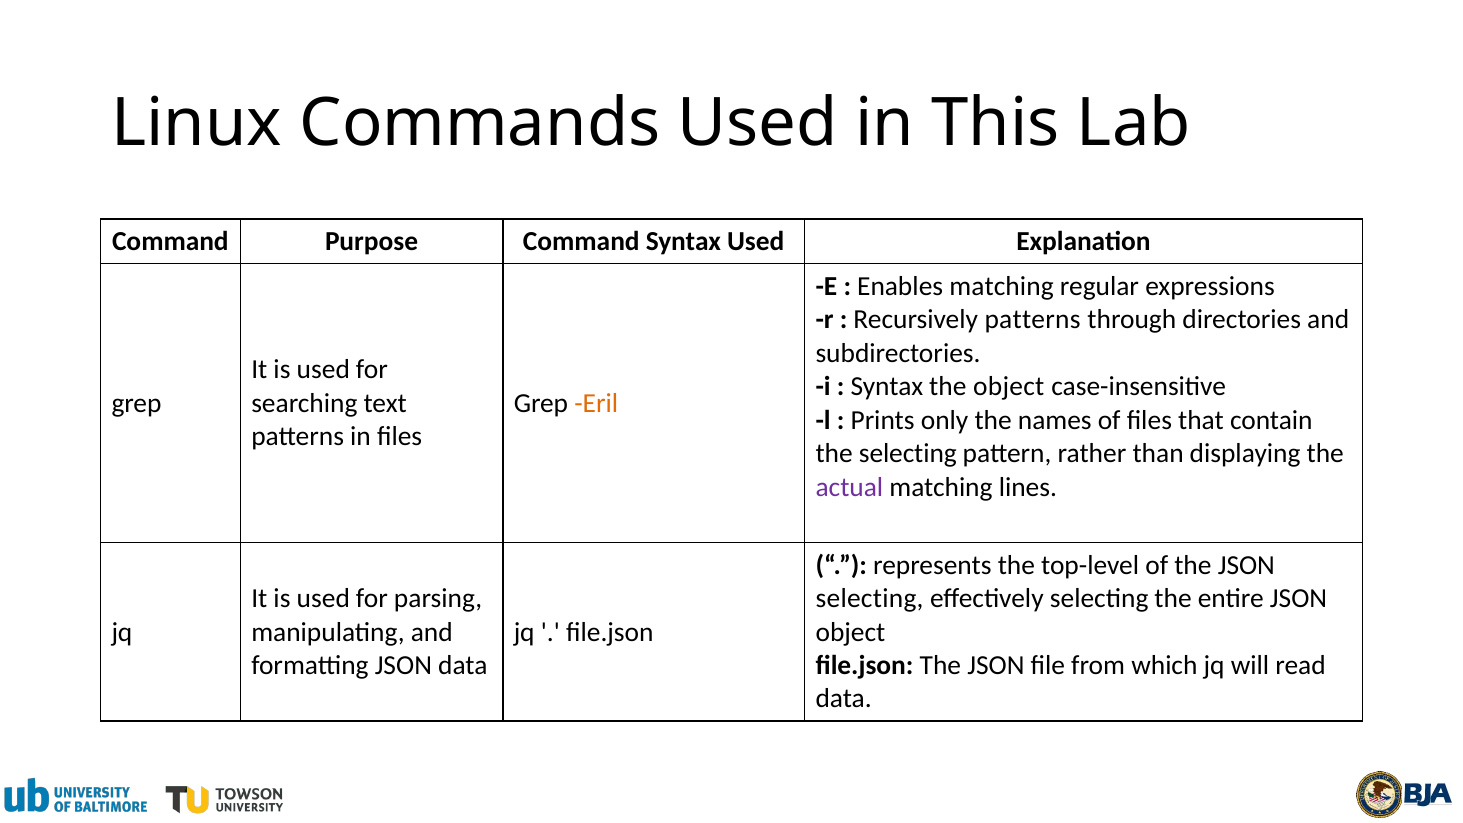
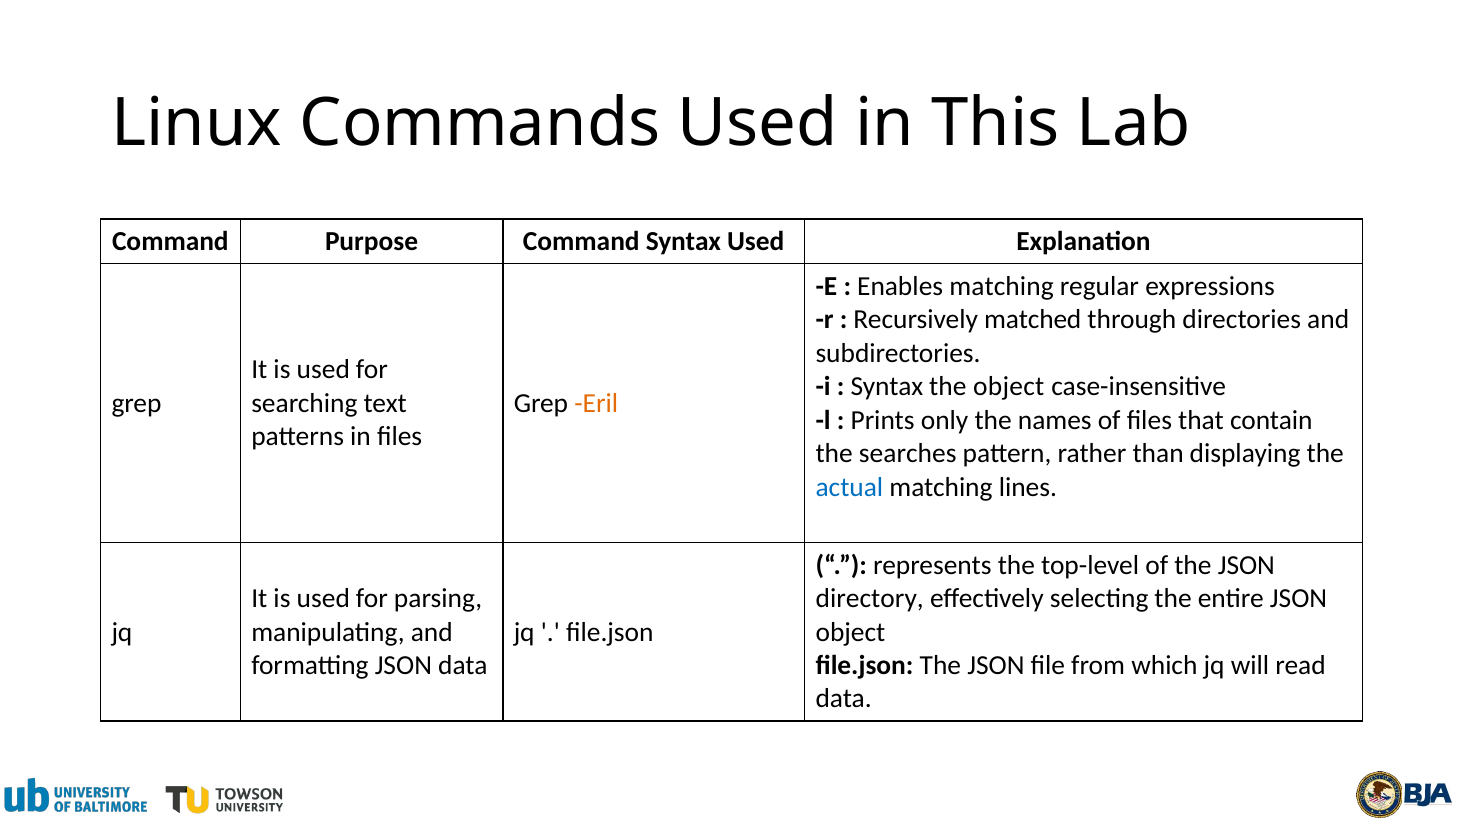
Recursively patterns: patterns -> matched (1033, 320)
the selecting: selecting -> searches (908, 454)
actual colour: purple -> blue (849, 487)
selecting: selecting -> directory (870, 598)
